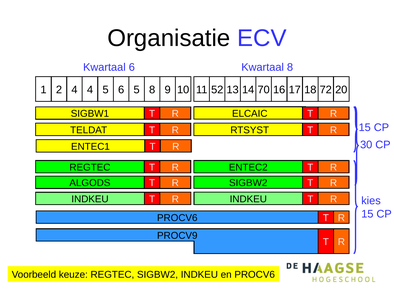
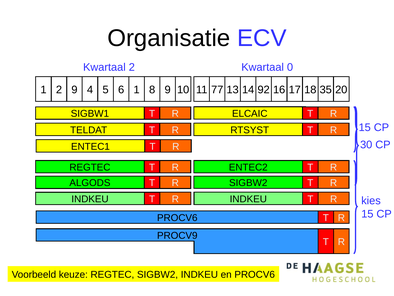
Kwartaal 6: 6 -> 2 (132, 67)
Kwartaal 8: 8 -> 0 (290, 67)
1 4: 4 -> 9 (74, 90)
5 5: 5 -> 1 (137, 90)
52: 52 -> 77 (217, 90)
70: 70 -> 92 (264, 90)
72: 72 -> 35 (326, 90)
